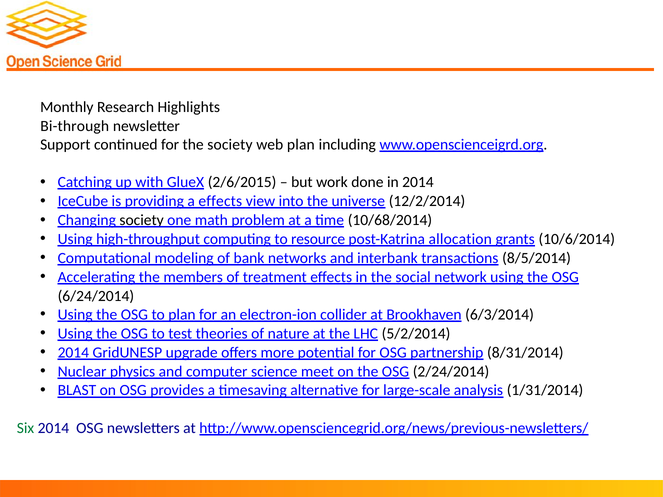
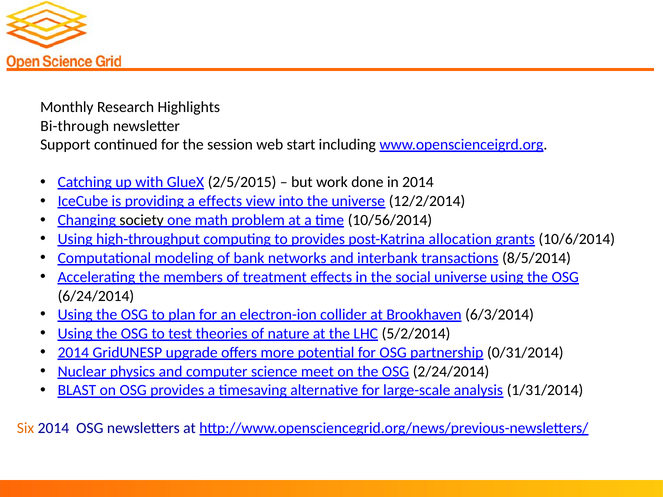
the society: society -> session (230, 145)
web plan: plan -> start (301, 145)
2/6/2015: 2/6/2015 -> 2/5/2015 (242, 182)
10/68/2014: 10/68/2014 -> 10/56/2014 (390, 220)
to resource: resource -> provides (318, 239)
social network: network -> universe (461, 277)
8/31/2014: 8/31/2014 -> 0/31/2014 (525, 353)
Six colour: green -> orange (26, 428)
